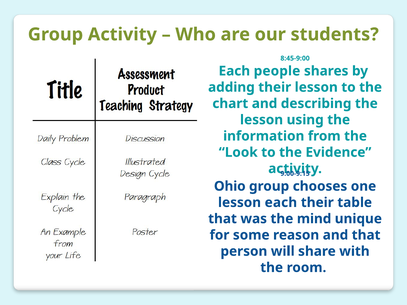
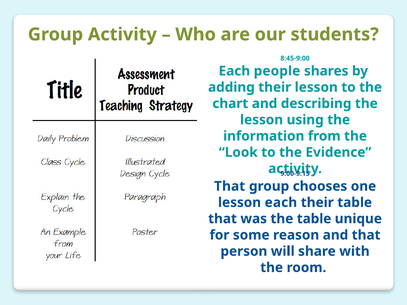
Ohio: Ohio -> That (230, 186)
the mind: mind -> table (314, 219)
